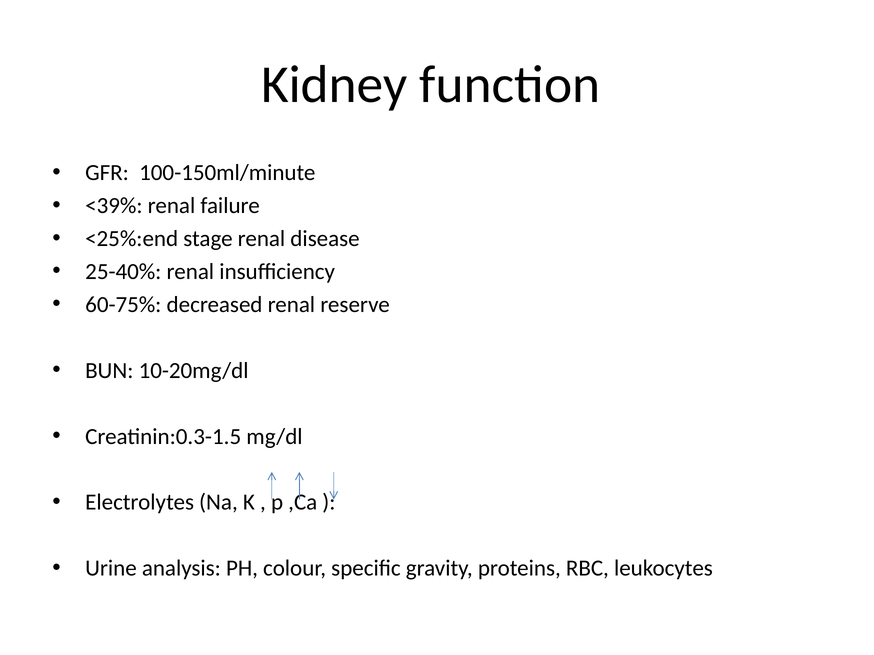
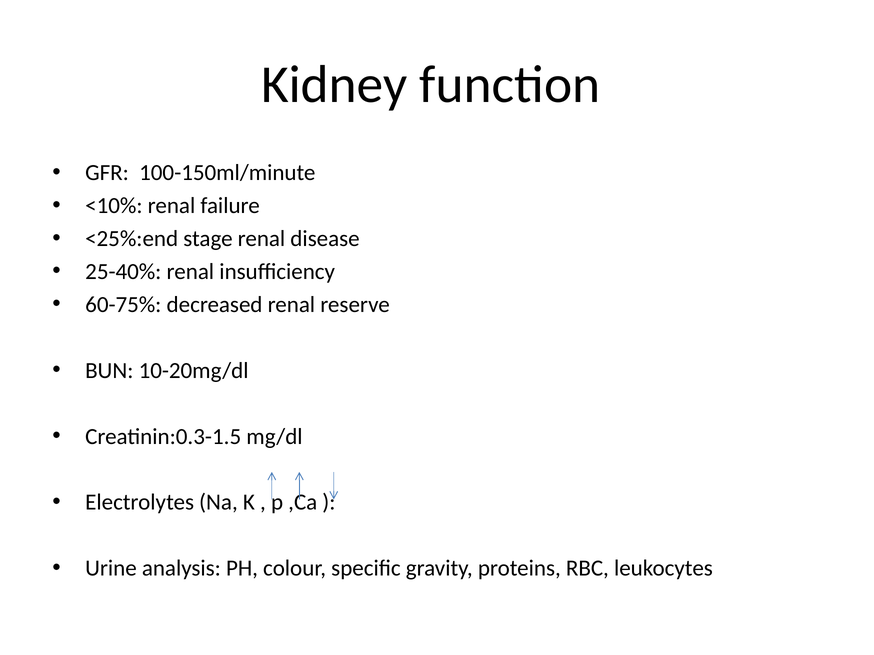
<39%: <39% -> <10% (114, 206)
